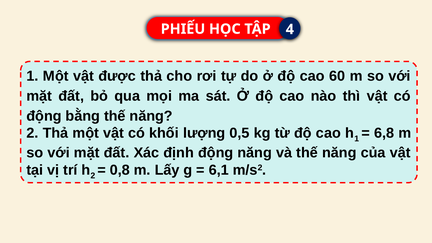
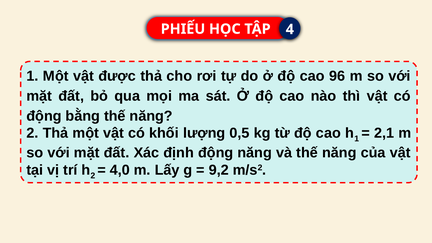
60: 60 -> 96 (337, 76)
6,8: 6,8 -> 2,1 (384, 133)
0,8: 0,8 -> 4,0 (120, 170)
6,1: 6,1 -> 9,2 (219, 170)
